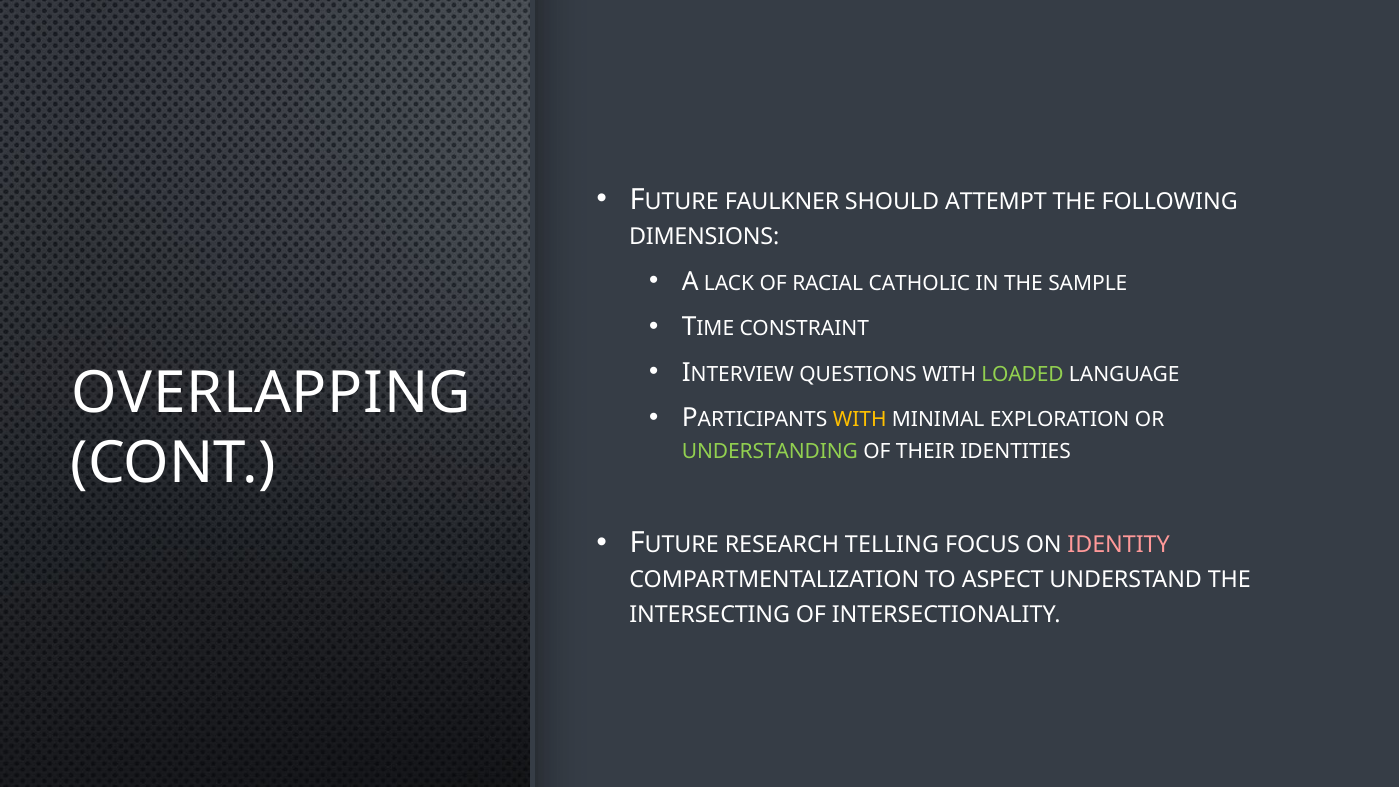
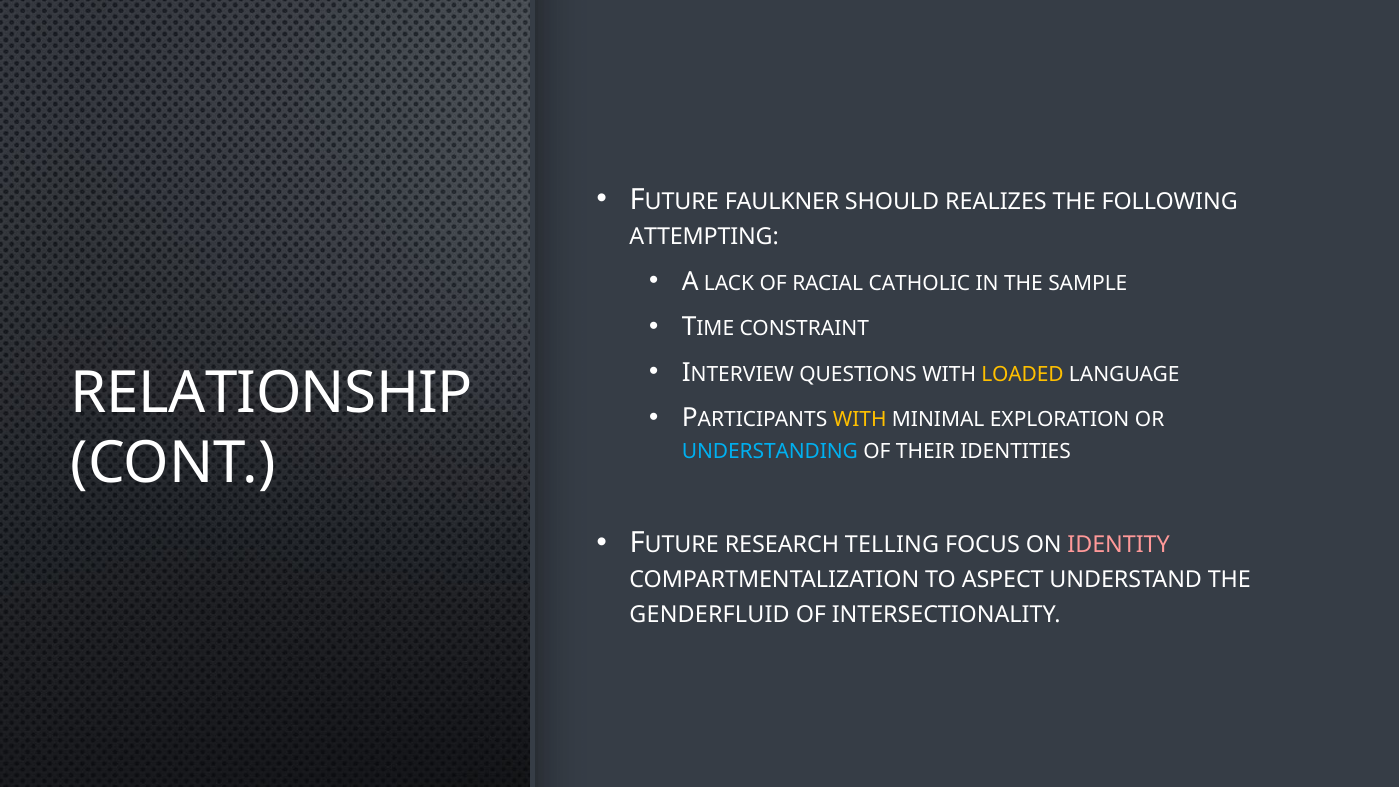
ATTEMPT: ATTEMPT -> REALIZES (996, 201)
DIMENSIONS: DIMENSIONS -> ATTEMPTING (704, 237)
LOADED colour: light green -> yellow (1022, 374)
OVERLAPPING: OVERLAPPING -> RELATIONSHIP (272, 394)
UNDERSTANDING colour: light green -> light blue (770, 451)
INTERSECTING: INTERSECTING -> GENDERFLUID (710, 615)
